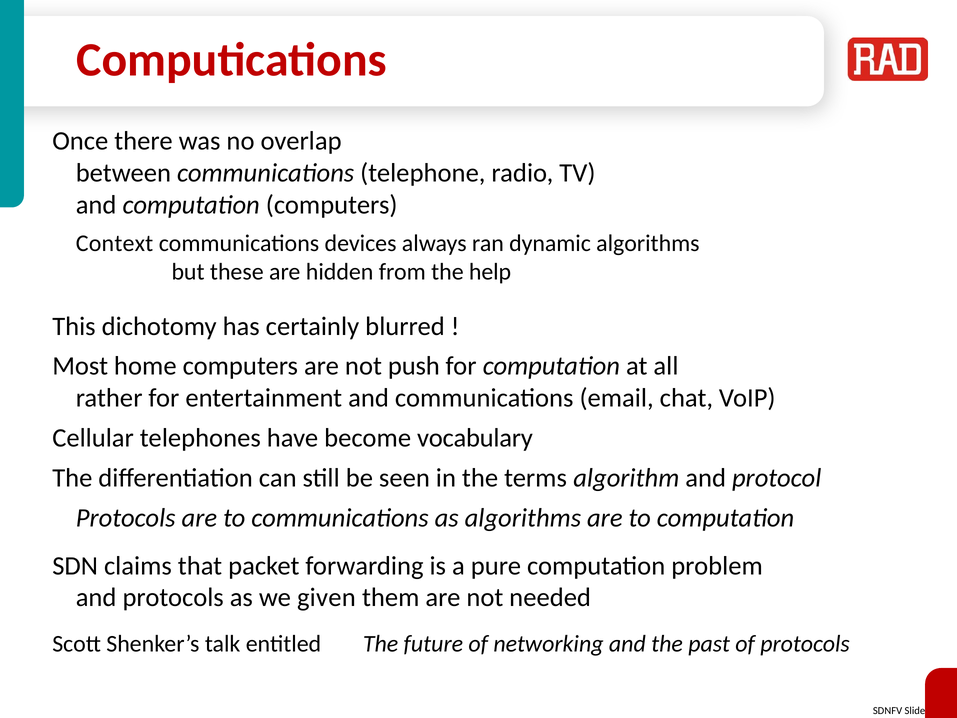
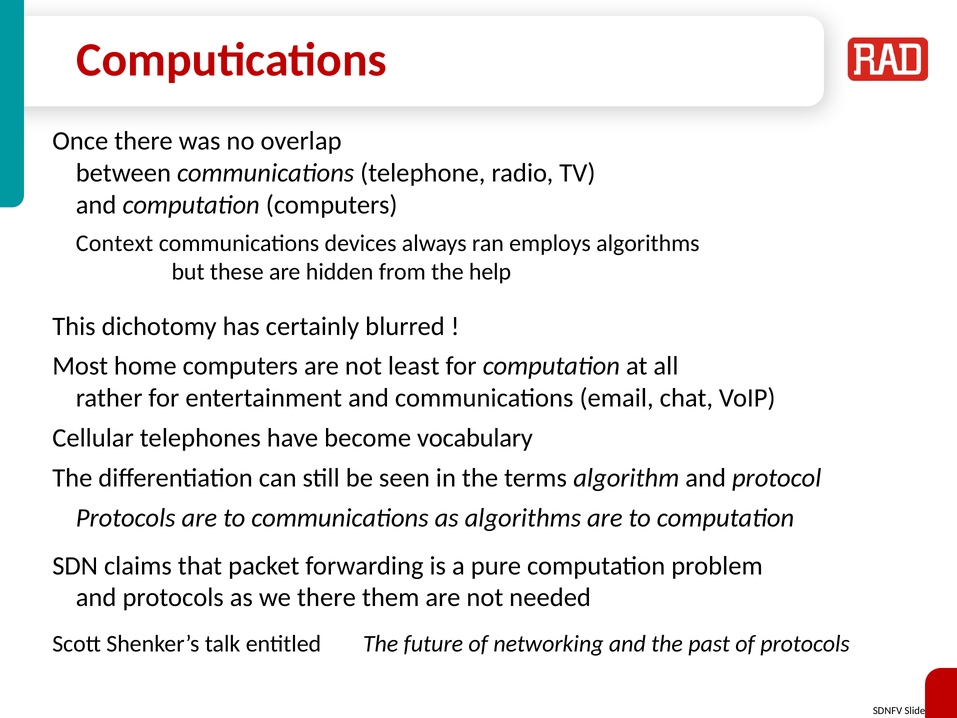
dynamic: dynamic -> employs (550, 243)
push: push -> least (414, 366)
we given: given -> there (326, 597)
